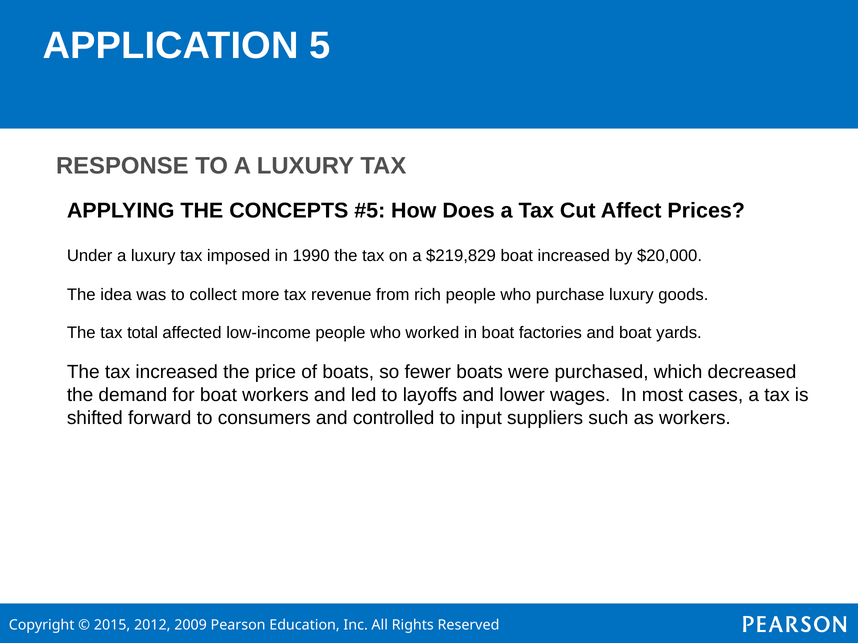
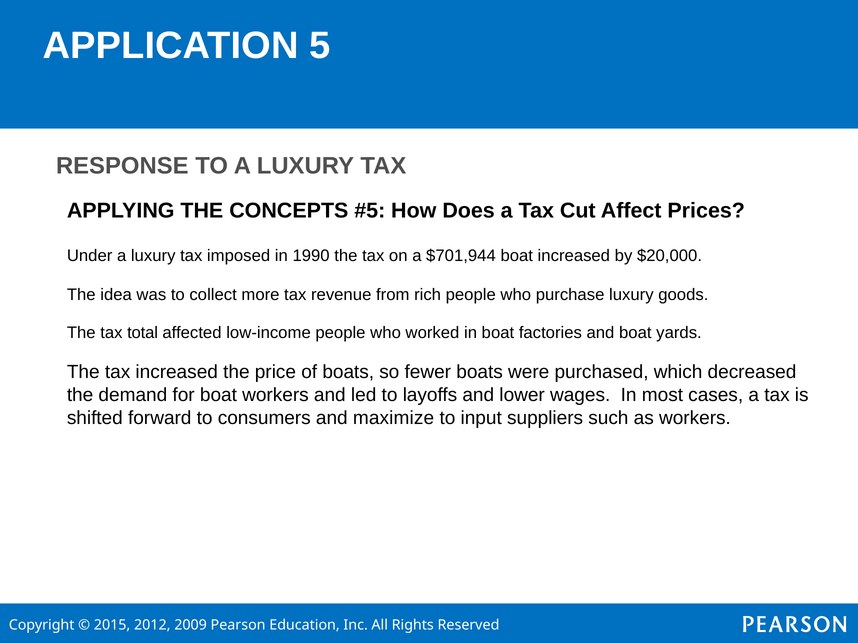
$219,829: $219,829 -> $701,944 (461, 256)
controlled: controlled -> maximize (394, 418)
